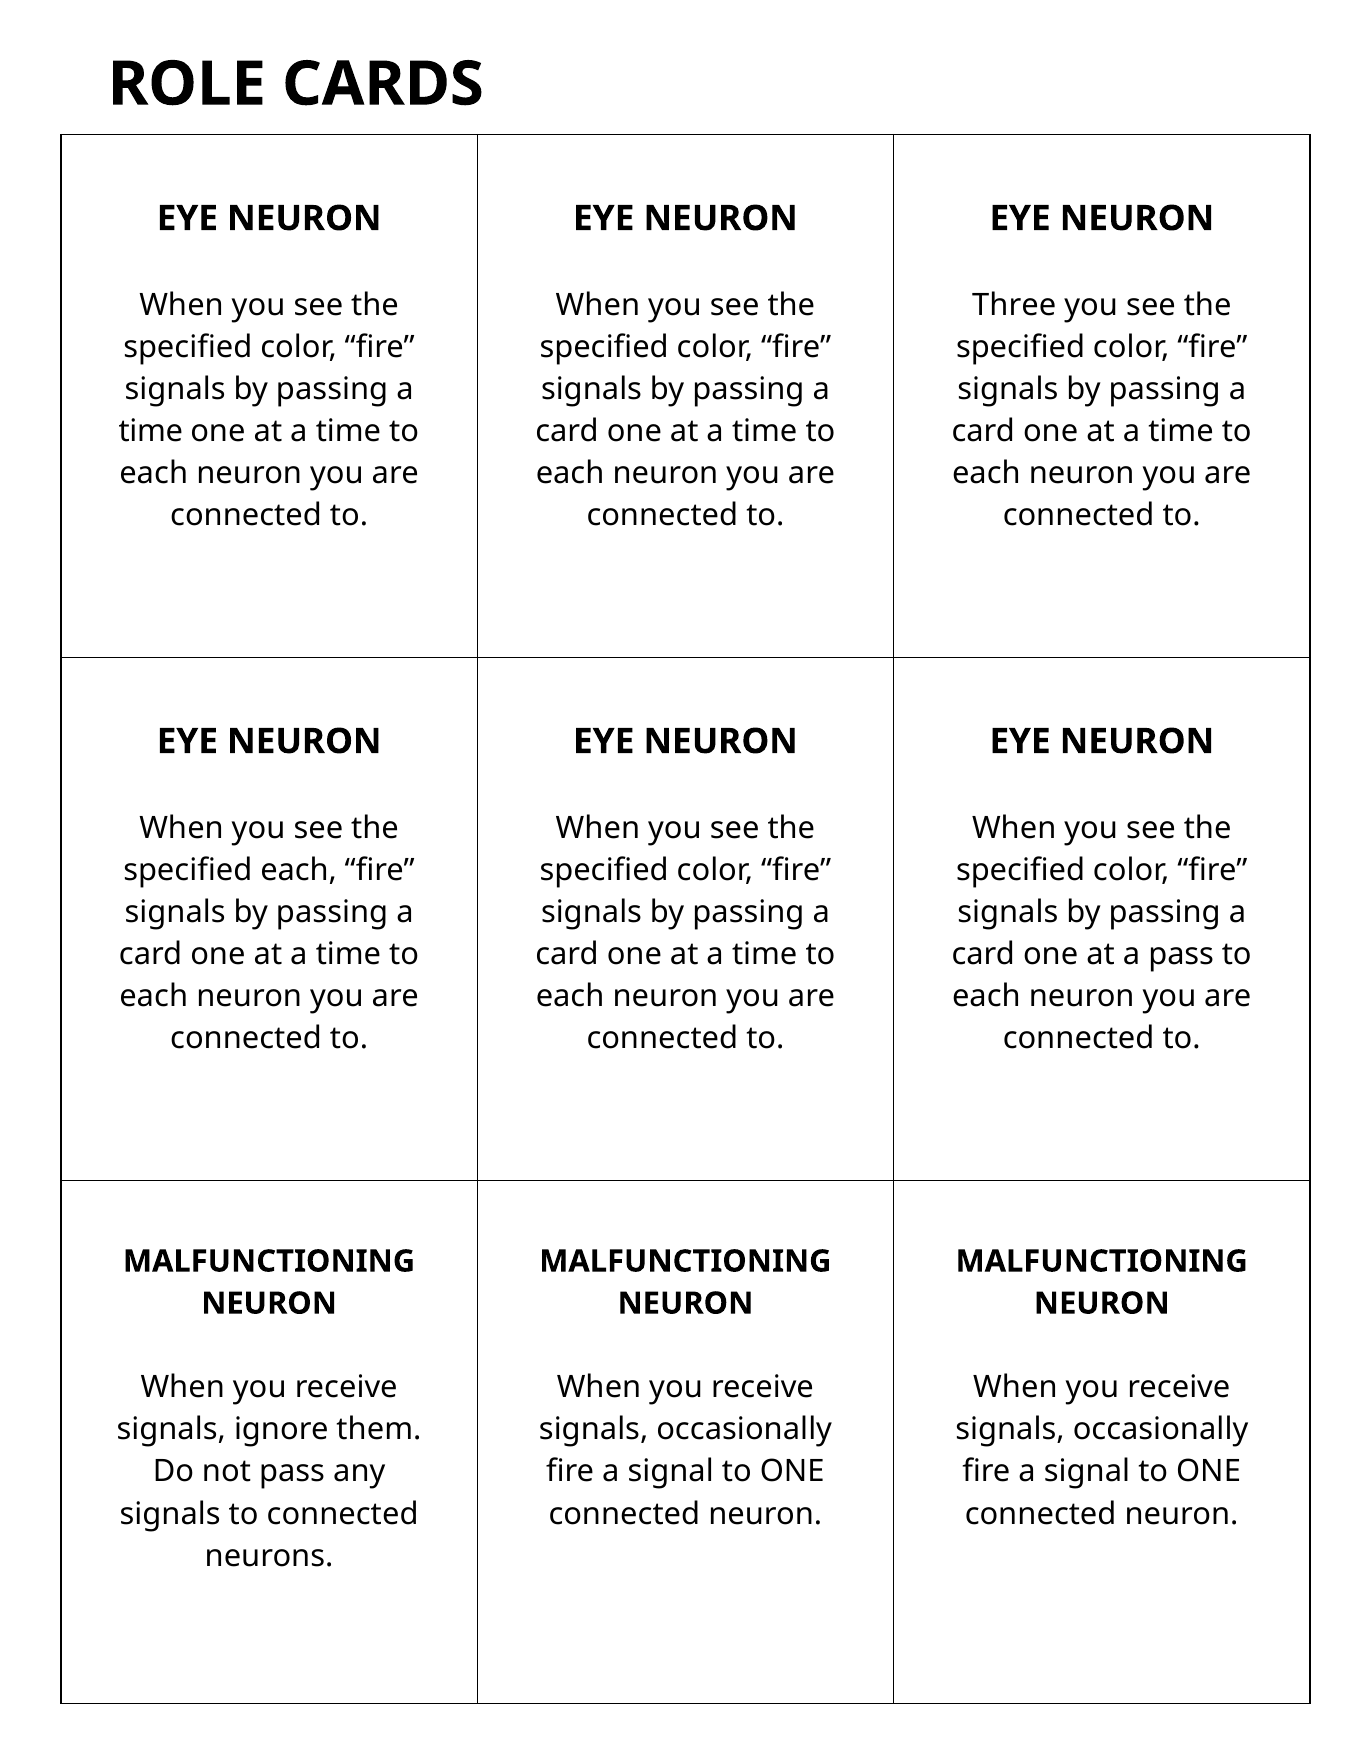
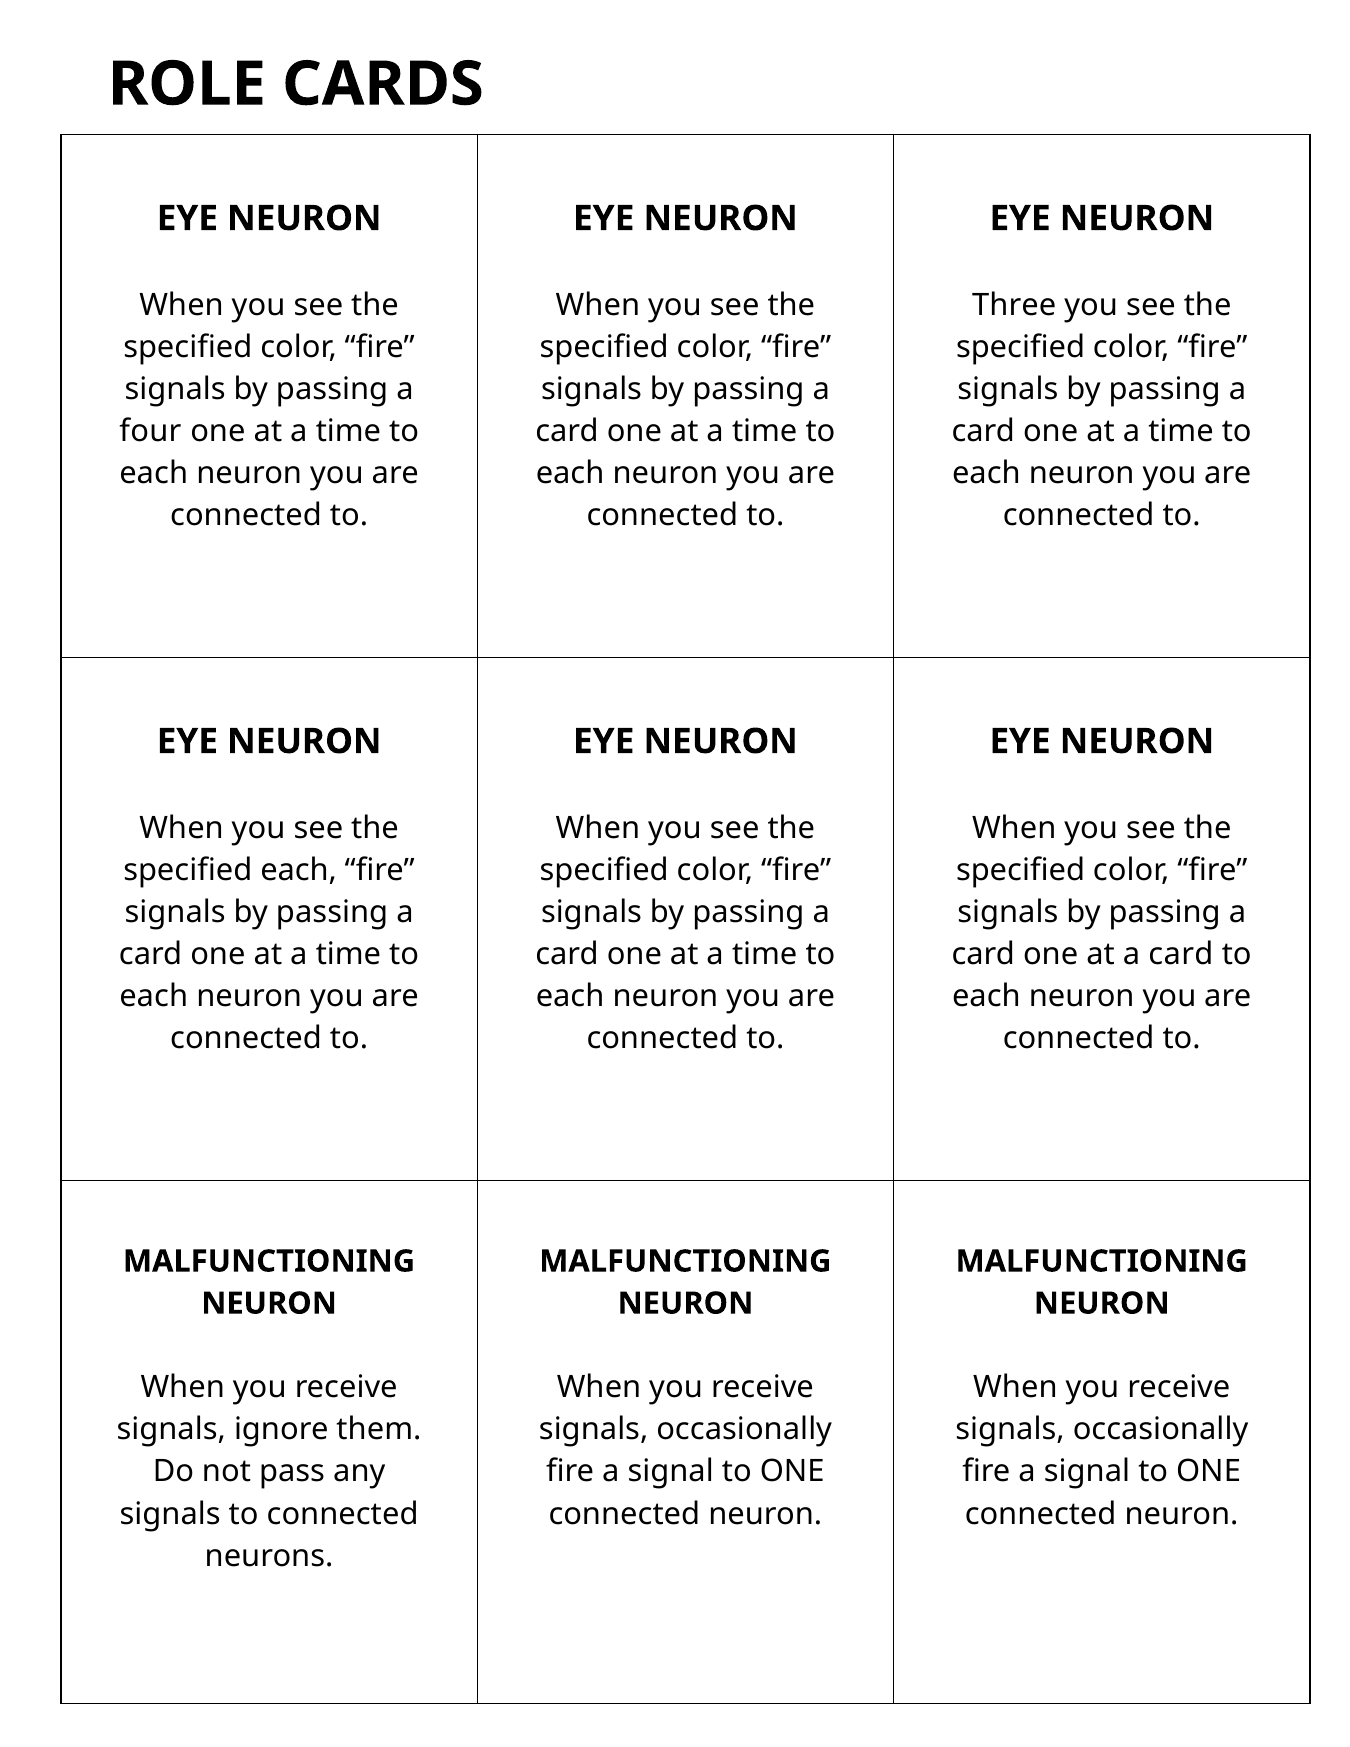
time: time -> four (150, 432)
at a pass: pass -> card (1181, 955)
